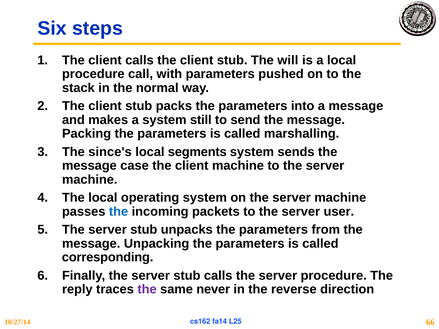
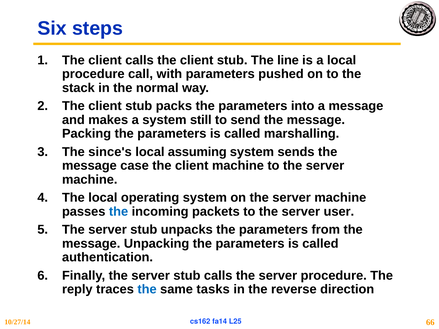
will: will -> line (288, 60)
segments: segments -> assuming (197, 152)
corresponding: corresponding -> authentication (108, 258)
the colour: purple -> blue (147, 290)
never: never -> tasks (213, 290)
